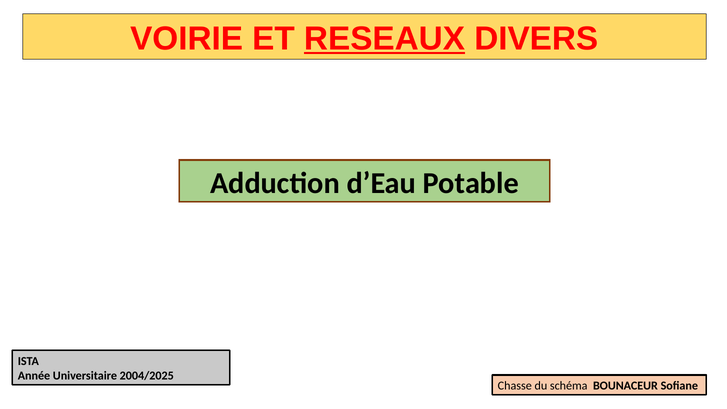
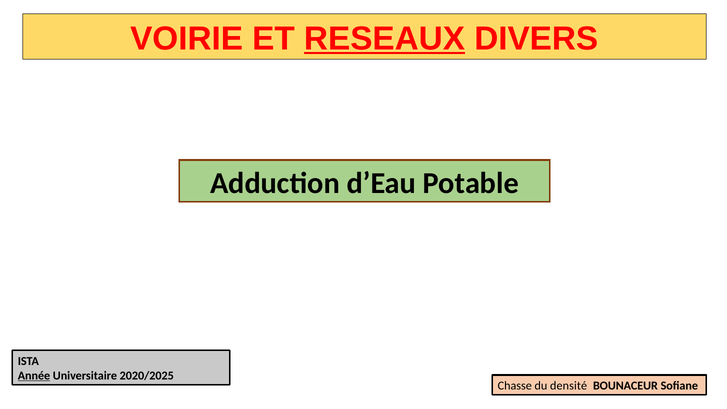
Année underline: none -> present (34, 375)
2004/2025: 2004/2025 -> 2020/2025 (147, 375)
schéma: schéma -> densité (569, 386)
